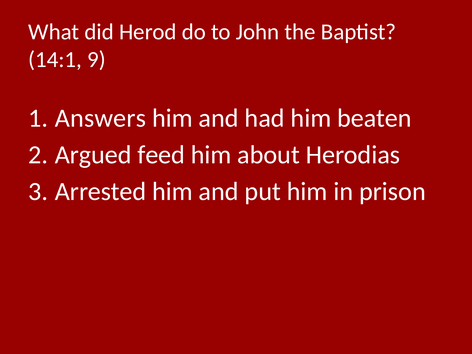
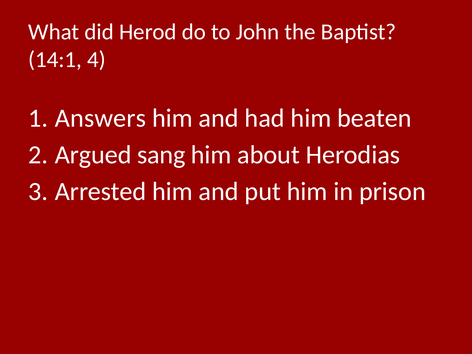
9: 9 -> 4 (96, 59)
feed: feed -> sang (161, 155)
